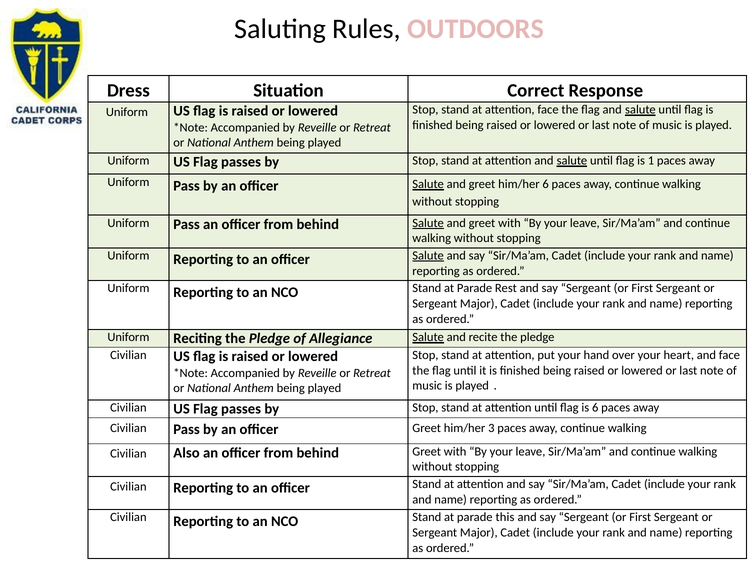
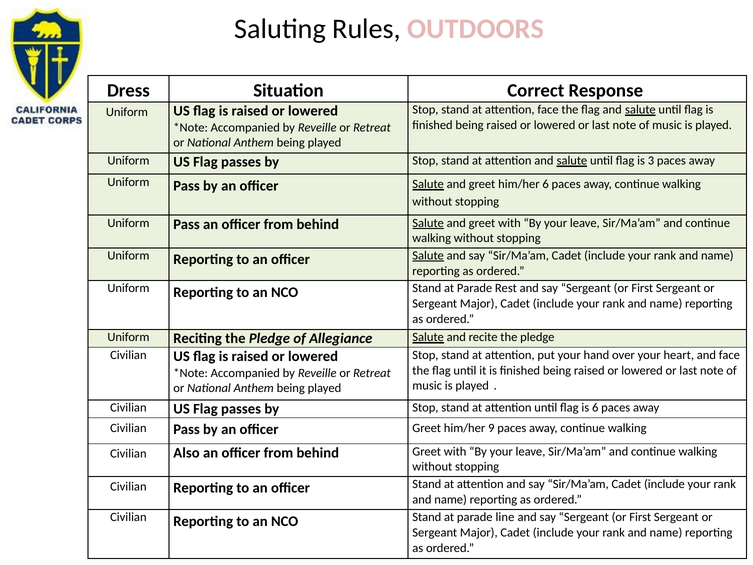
1: 1 -> 3 (651, 161)
3: 3 -> 9 (491, 428)
this: this -> line (505, 517)
